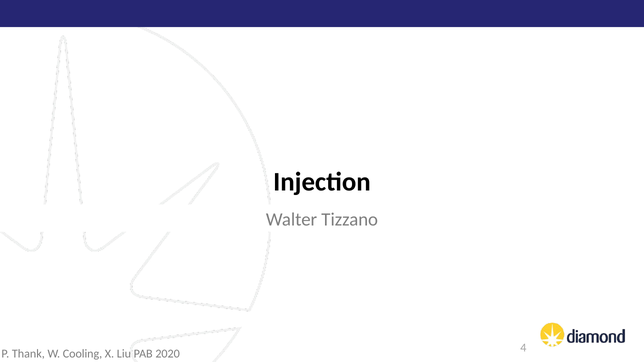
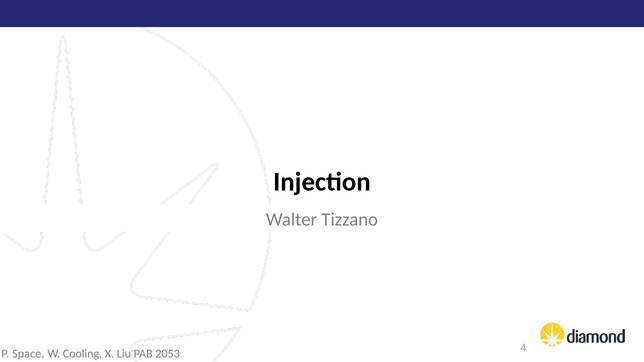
Thank: Thank -> Space (28, 354)
2020: 2020 -> 2053 (168, 354)
